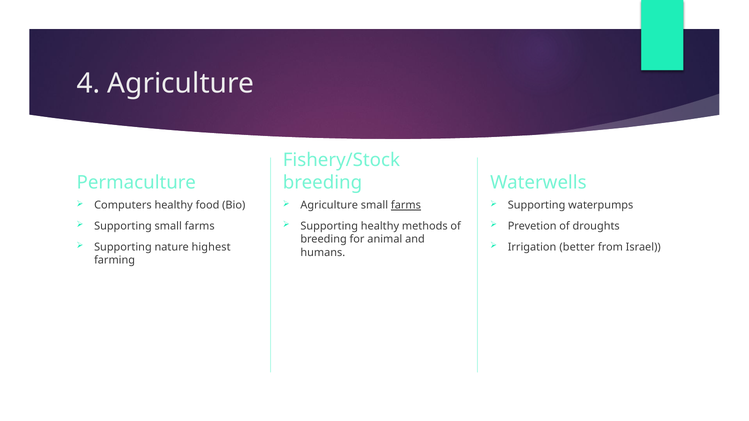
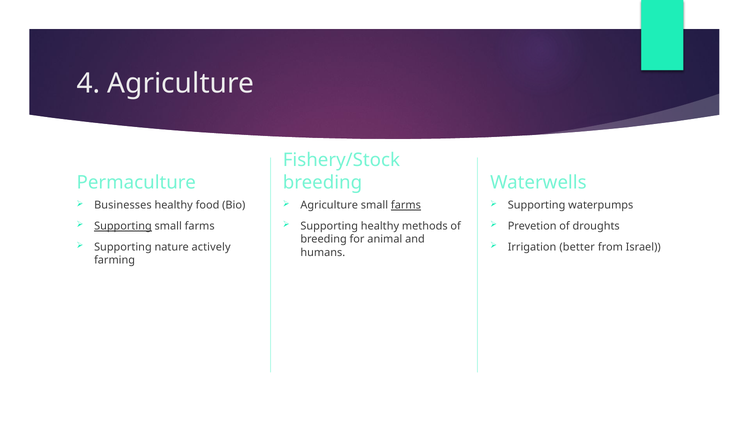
Computers: Computers -> Businesses (123, 205)
Supporting underline: none -> present (123, 226)
highest: highest -> actively (211, 247)
